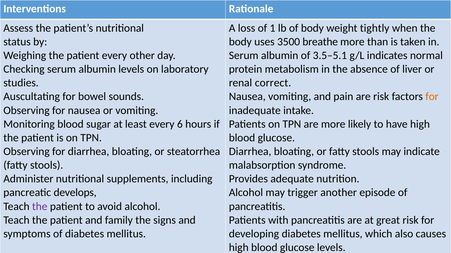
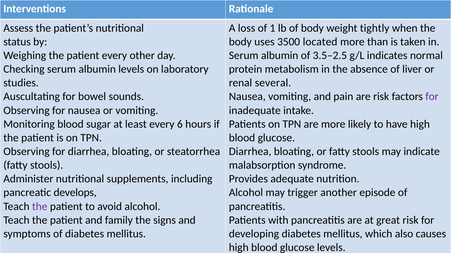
breathe: breathe -> located (320, 42)
3.5–5.1: 3.5–5.1 -> 3.5–2.5 (330, 56)
correct: correct -> several (273, 83)
for colour: orange -> purple (432, 97)
